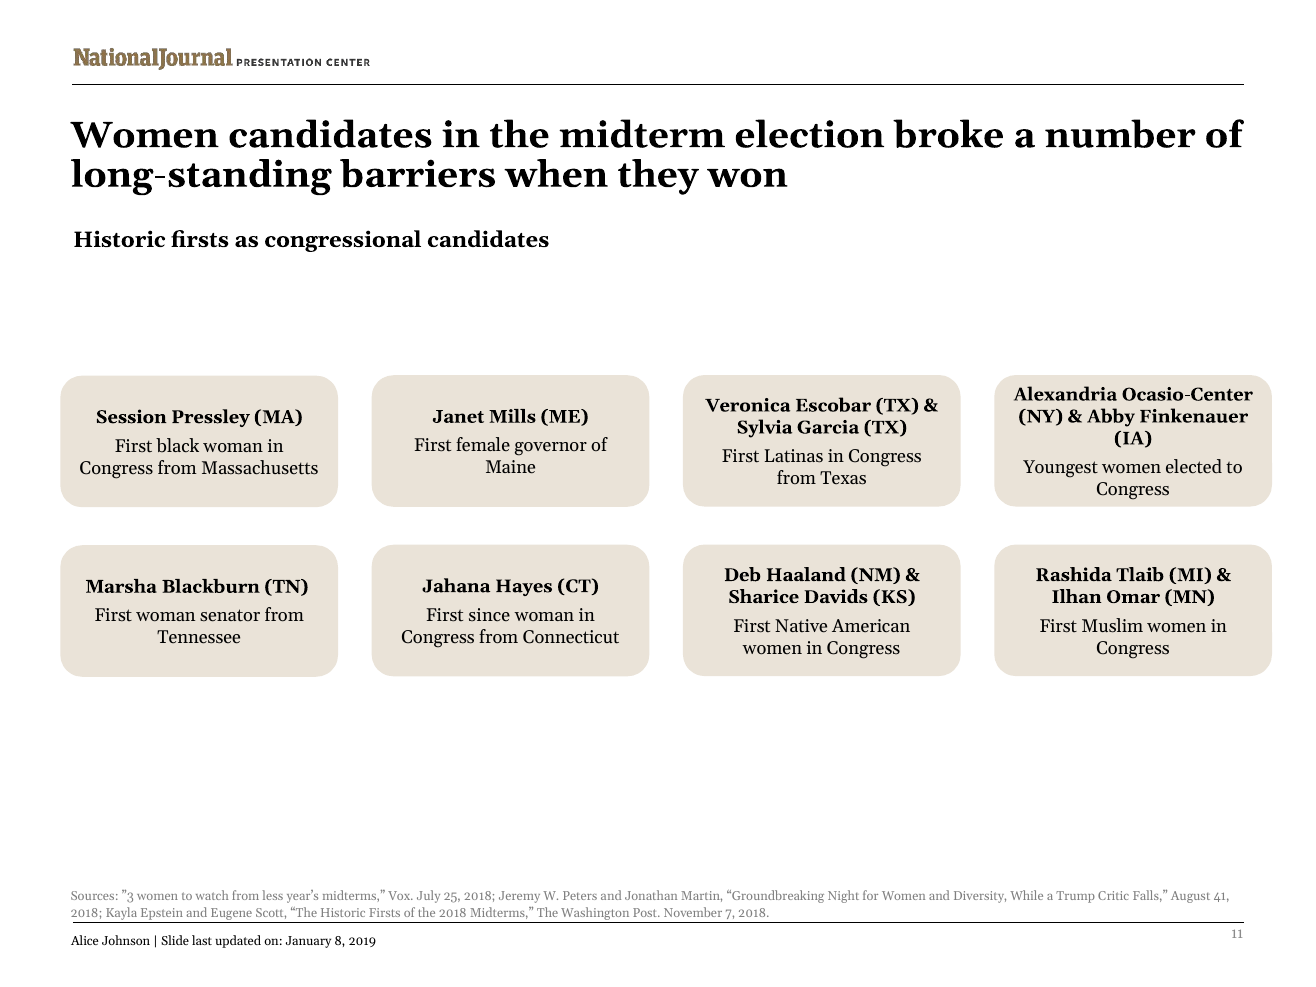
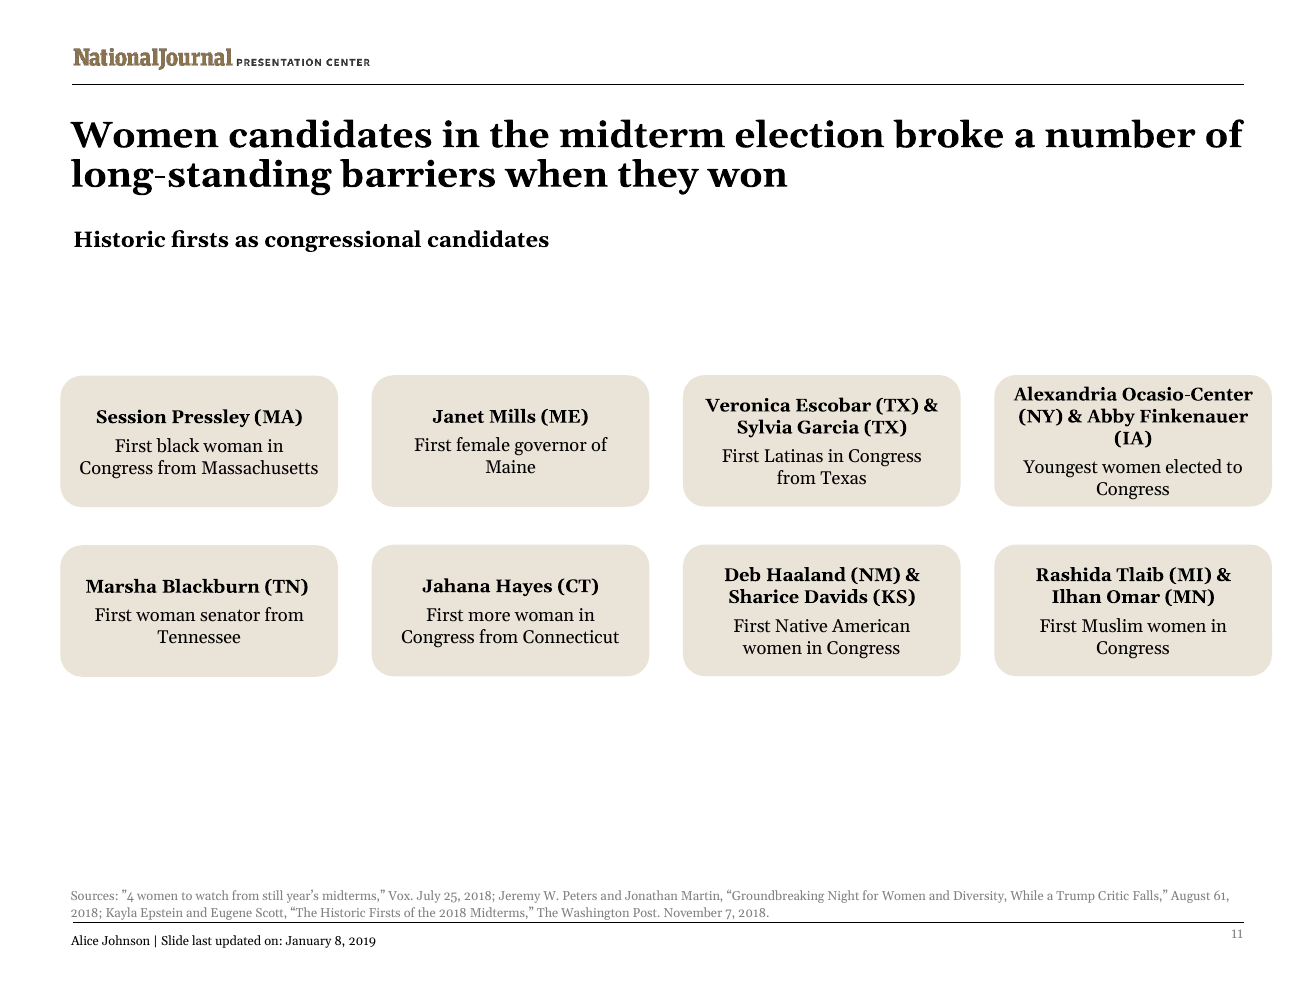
since: since -> more (489, 615)
”3: ”3 -> ”4 (128, 896)
less: less -> still (273, 896)
41: 41 -> 61 (1222, 896)
